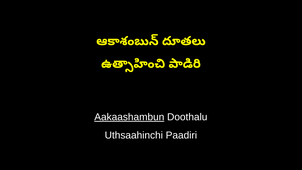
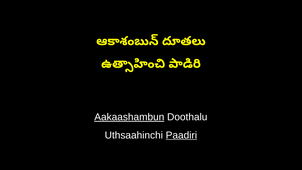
Paadiri underline: none -> present (181, 135)
